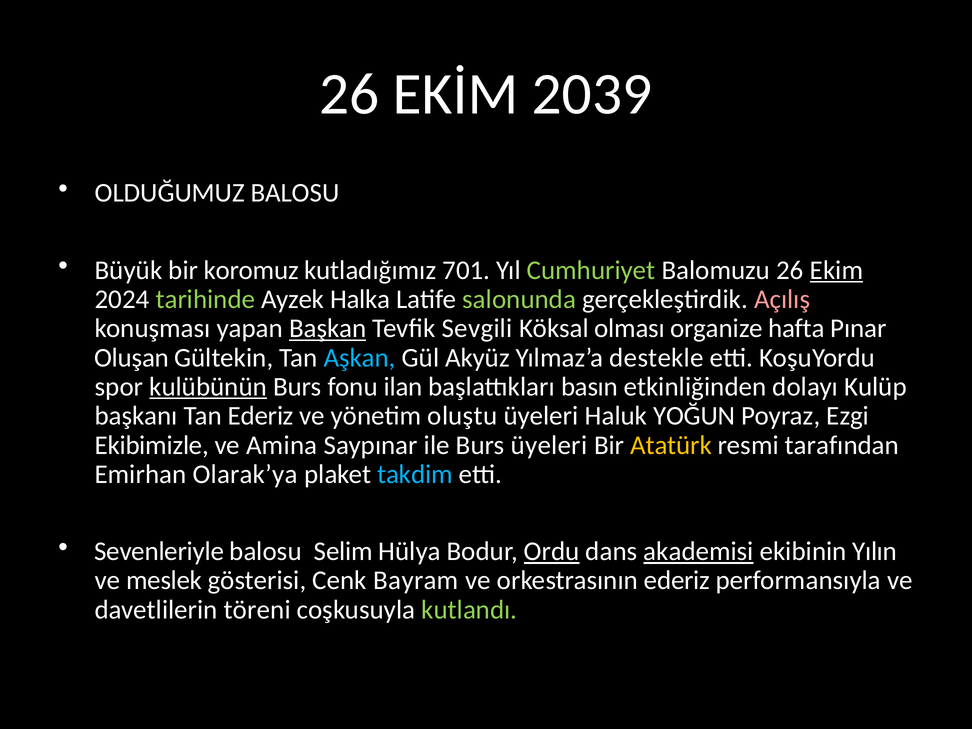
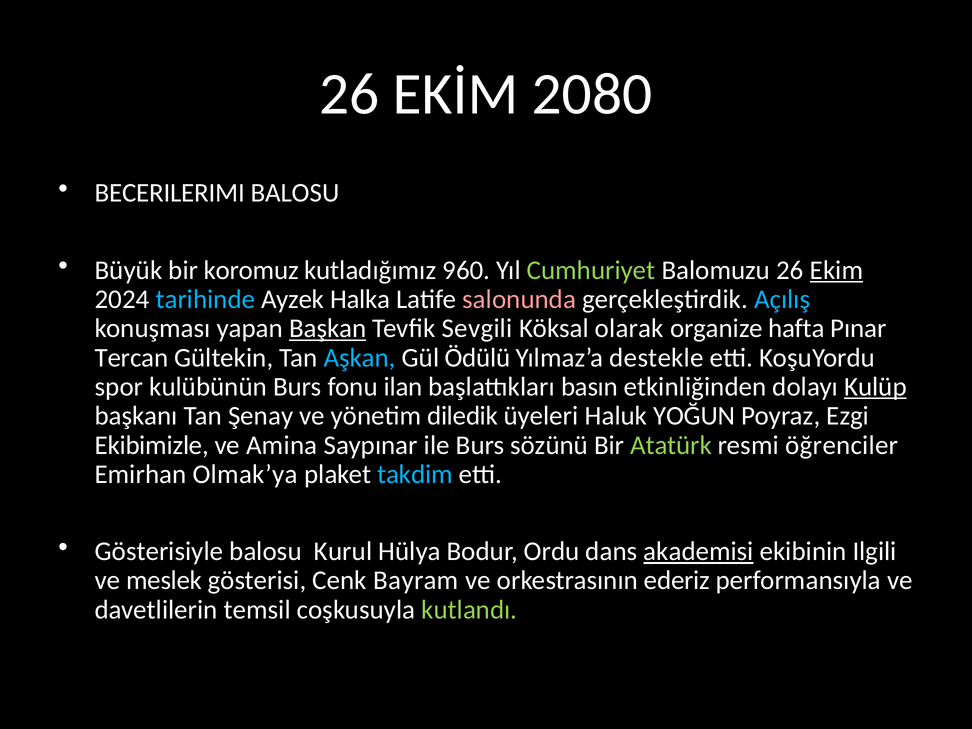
2039: 2039 -> 2080 (592, 94)
OLDUĞUMUZ: OLDUĞUMUZ -> BECERILERIMI (170, 193)
701: 701 -> 960 (466, 270)
tarihinde colour: light green -> light blue (205, 299)
salonunda colour: light green -> pink (519, 299)
Açılış colour: pink -> light blue (782, 299)
olması: olması -> olarak (629, 328)
Oluşan: Oluşan -> Tercan (132, 358)
Akyüz: Akyüz -> Ödülü (478, 358)
kulübünün underline: present -> none (208, 387)
Kulüp underline: none -> present (875, 387)
Tan Ederiz: Ederiz -> Şenay (261, 416)
oluştu: oluştu -> diledik (463, 416)
Burs üyeleri: üyeleri -> sözünü (549, 445)
Atatürk colour: yellow -> light green (671, 445)
tarafından: tarafından -> öğrenciler (842, 445)
Olarak’ya: Olarak’ya -> Olmak’ya (245, 474)
Sevenleriyle: Sevenleriyle -> Gösterisiyle (159, 551)
Selim: Selim -> Kurul (343, 551)
Ordu underline: present -> none (552, 551)
Yılın: Yılın -> Ilgili (875, 551)
töreni: töreni -> temsil (257, 610)
